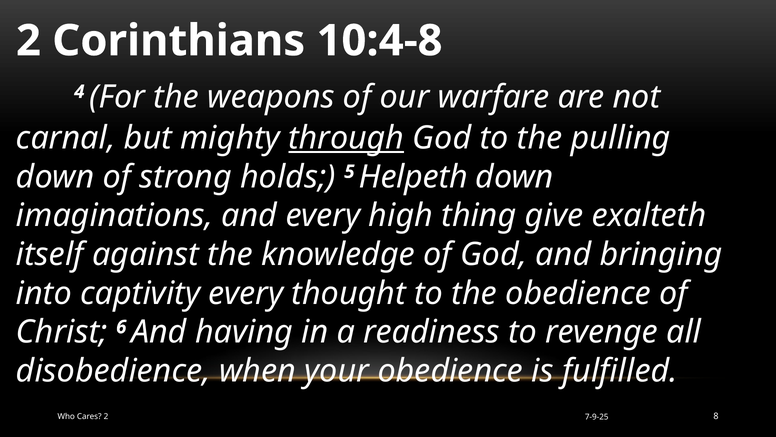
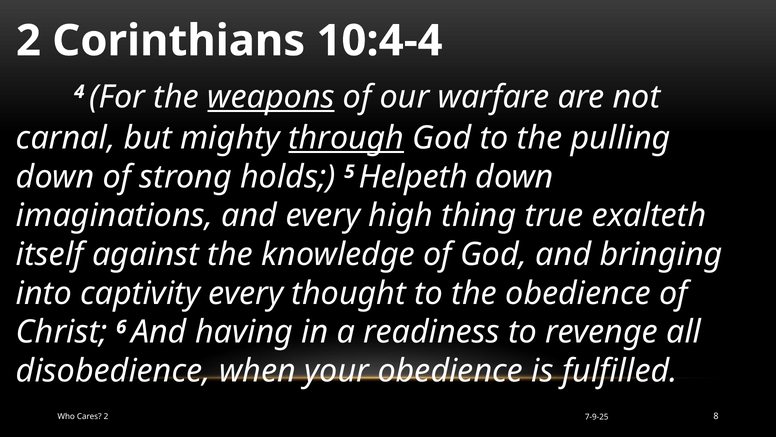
10:4-8: 10:4-8 -> 10:4-4 (380, 41)
weapons underline: none -> present (271, 97)
give: give -> true (554, 216)
